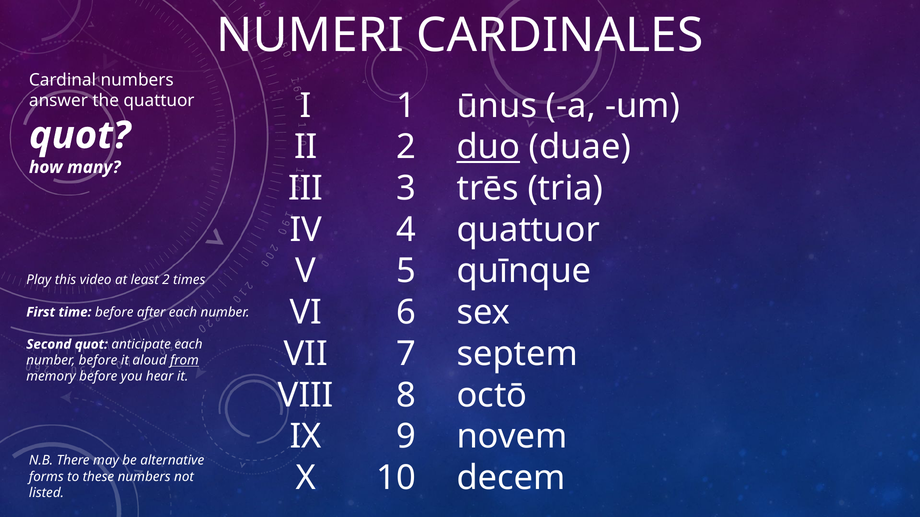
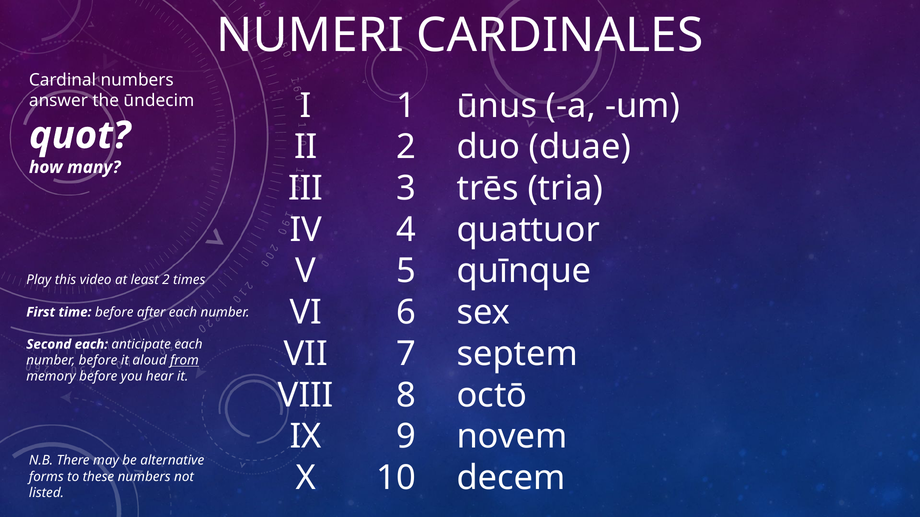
the quattuor: quattuor -> ūndecim (159, 101)
duo underline: present -> none (488, 147)
Second quot: quot -> each (91, 345)
